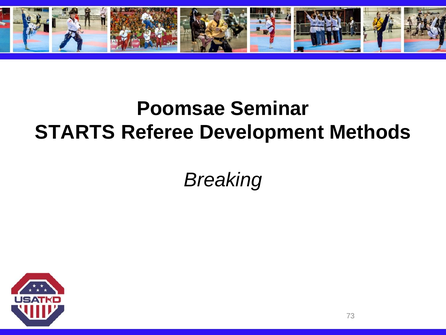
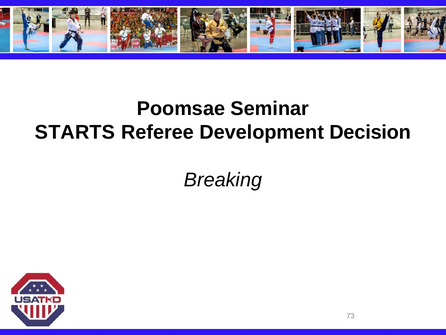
Methods: Methods -> Decision (370, 132)
